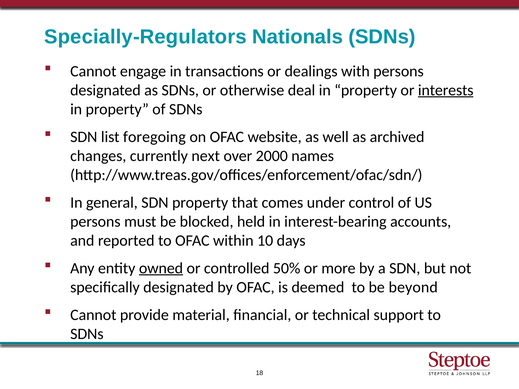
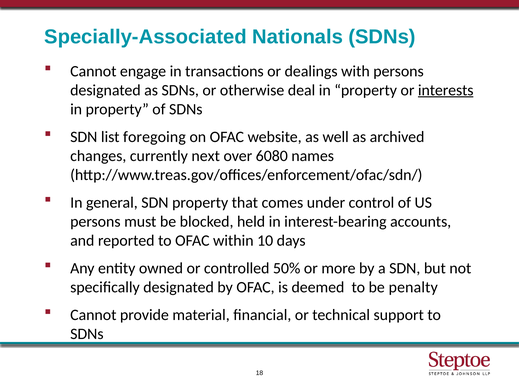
Specially-Regulators: Specially-Regulators -> Specially-Associated (145, 37)
2000: 2000 -> 6080 (272, 156)
owned underline: present -> none (161, 268)
beyond: beyond -> penalty (413, 287)
